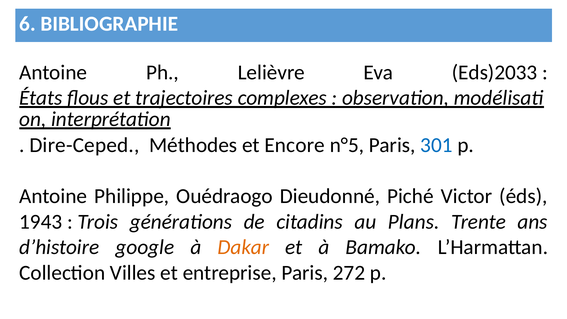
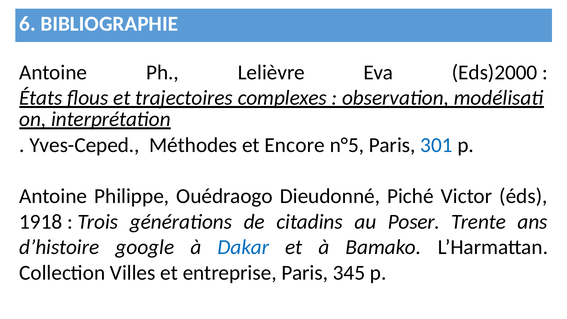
Eds)2033: Eds)2033 -> Eds)2000 (495, 72)
Dire-Ceped: Dire-Ceped -> Yves-Ceped (84, 145)
1943: 1943 -> 1918 (41, 222)
Plans: Plans -> Poser (414, 222)
Dakar colour: orange -> blue (243, 247)
272: 272 -> 345 (349, 273)
